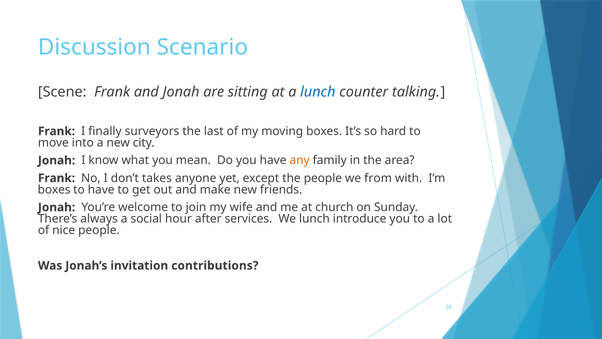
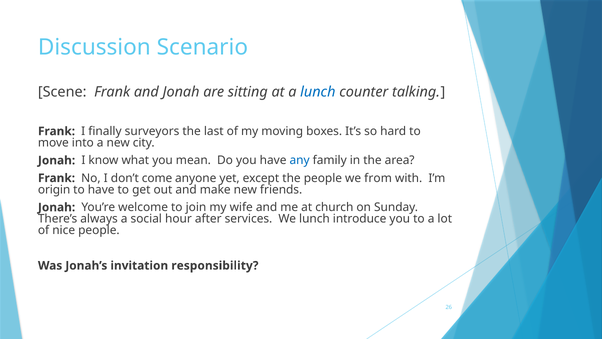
any colour: orange -> blue (300, 160)
takes: takes -> come (157, 178)
boxes: boxes -> origin (54, 189)
contributions: contributions -> responsibility (215, 265)
